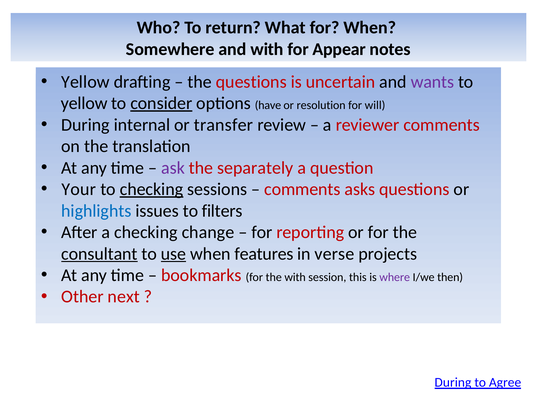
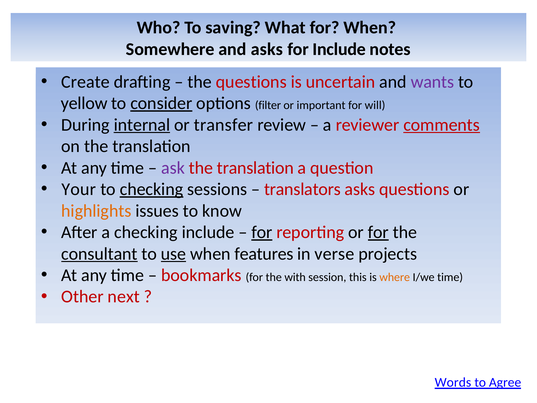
return: return -> saving (233, 28)
and with: with -> asks (267, 49)
for Appear: Appear -> Include (339, 49)
Yellow: Yellow -> Create (85, 82)
have: have -> filter (268, 105)
resolution: resolution -> important (321, 105)
internal underline: none -> present (142, 125)
comments underline: none -> present (442, 125)
separately: separately -> translation (255, 168)
comments: comments -> translators (302, 189)
highlights colour: blue -> orange (96, 211)
filters: filters -> know (222, 211)
checking change: change -> include (208, 232)
for underline: none -> present (262, 232)
for underline: none -> present (378, 232)
where colour: purple -> orange (395, 277)
I/we then: then -> time (450, 277)
During: During -> Words (453, 382)
